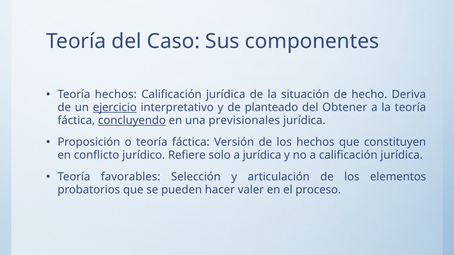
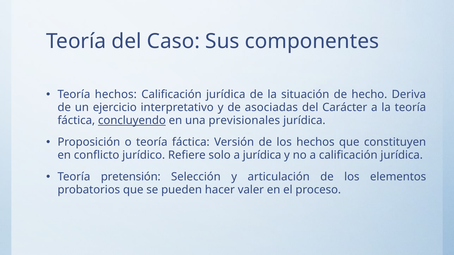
ejercicio underline: present -> none (115, 108)
planteado: planteado -> asociadas (271, 108)
Obtener: Obtener -> Carácter (345, 108)
favorables: favorables -> pretensión (131, 177)
